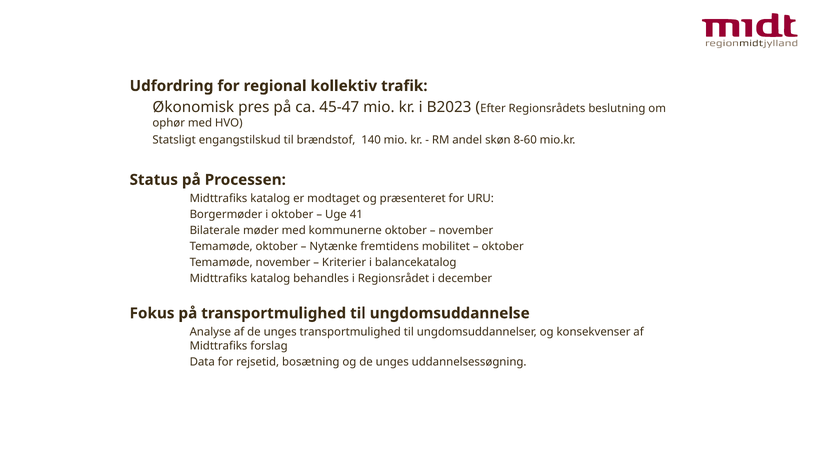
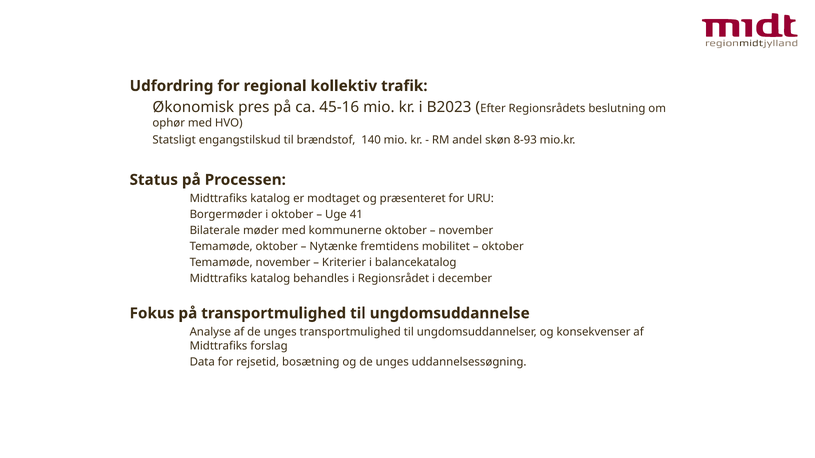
45-47: 45-47 -> 45-16 (339, 107)
8-60: 8-60 -> 8-93 (525, 140)
